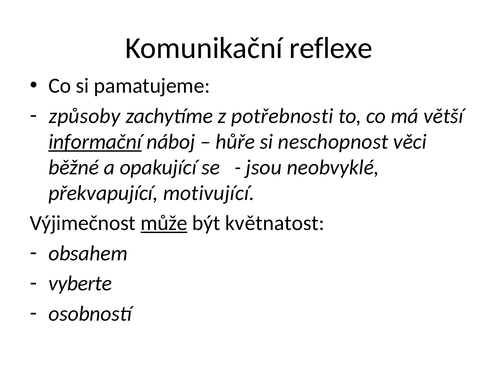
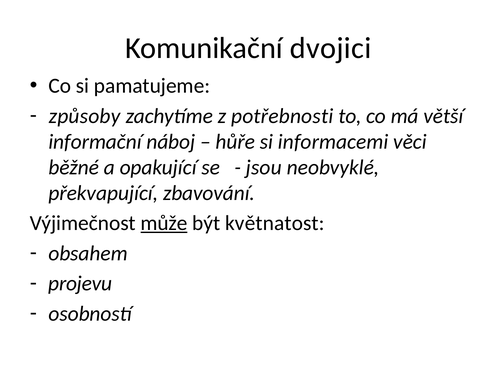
reflexe: reflexe -> dvojici (331, 48)
informační underline: present -> none (95, 142)
neschopnost: neschopnost -> informacemi (333, 142)
motivující: motivující -> zbavování (209, 193)
vyberte: vyberte -> projevu (80, 283)
